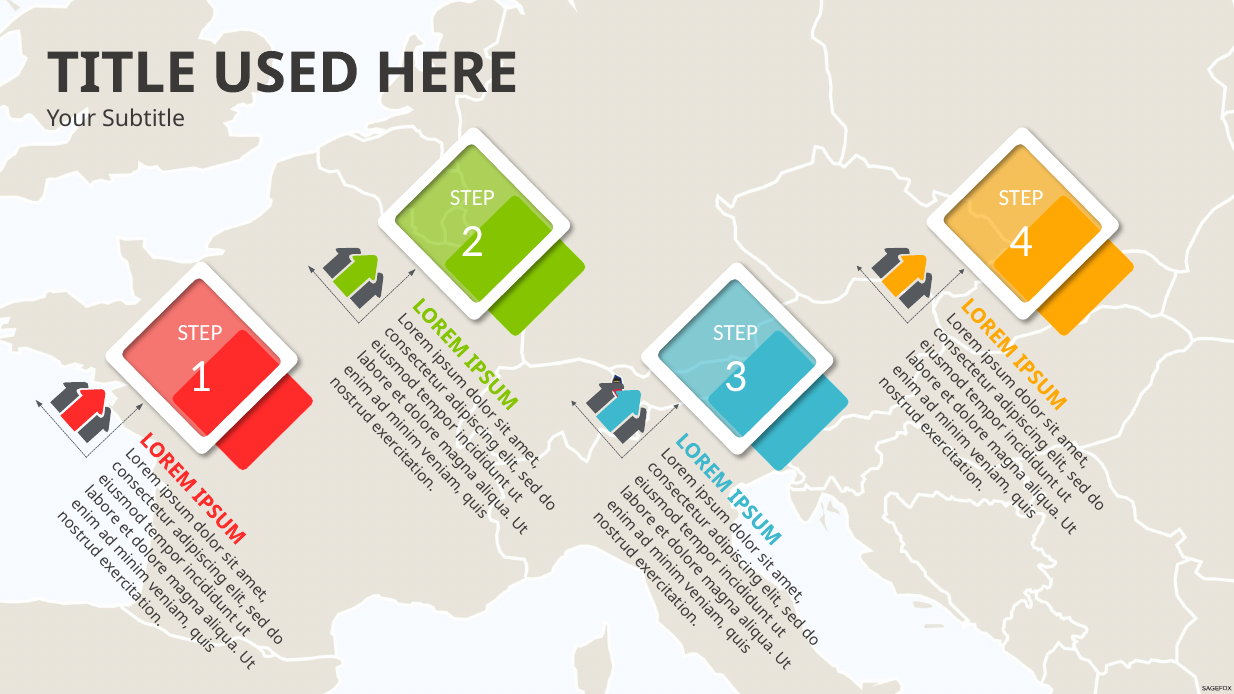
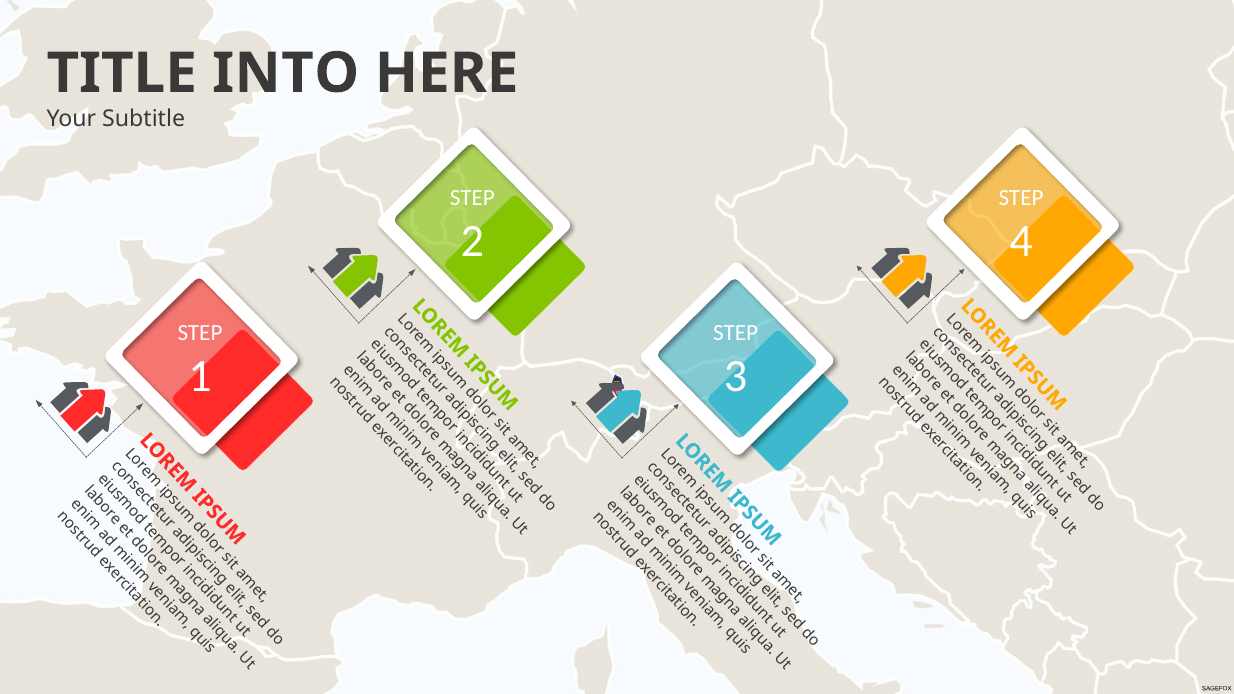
USED: USED -> INTO (286, 73)
